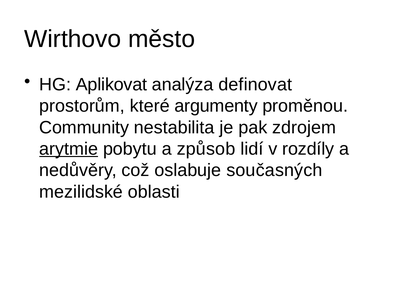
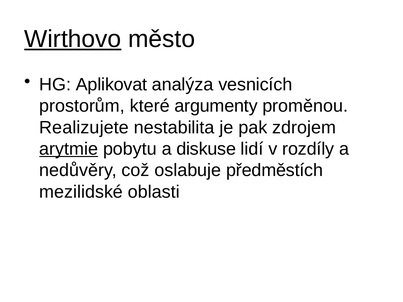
Wirthovo underline: none -> present (73, 39)
definovat: definovat -> vesnicích (255, 85)
Community: Community -> Realizujete (84, 128)
způsob: způsob -> diskuse (206, 149)
současných: současných -> předměstích (275, 171)
